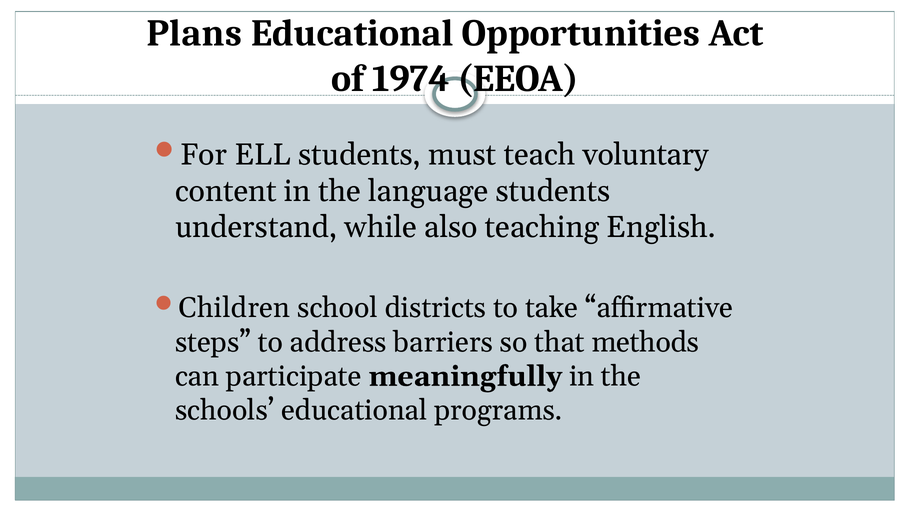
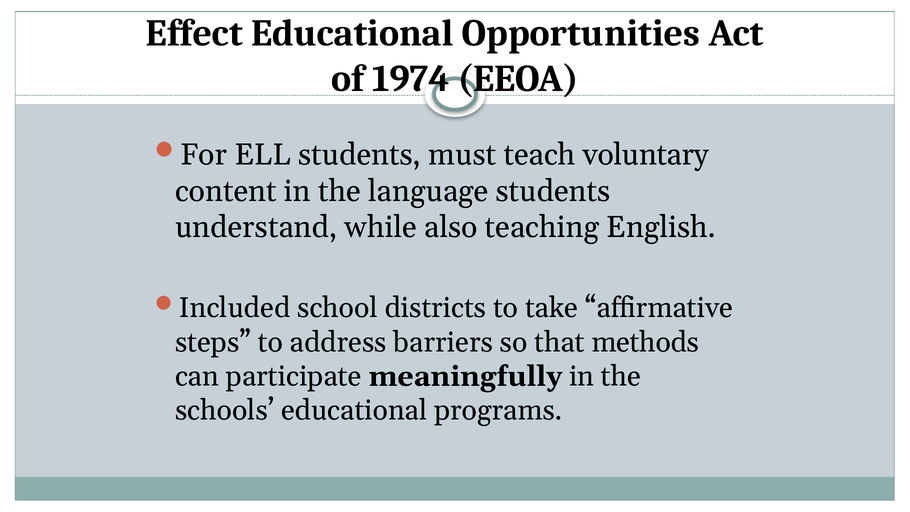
Plans: Plans -> Effect (194, 33)
Children: Children -> Included (235, 308)
